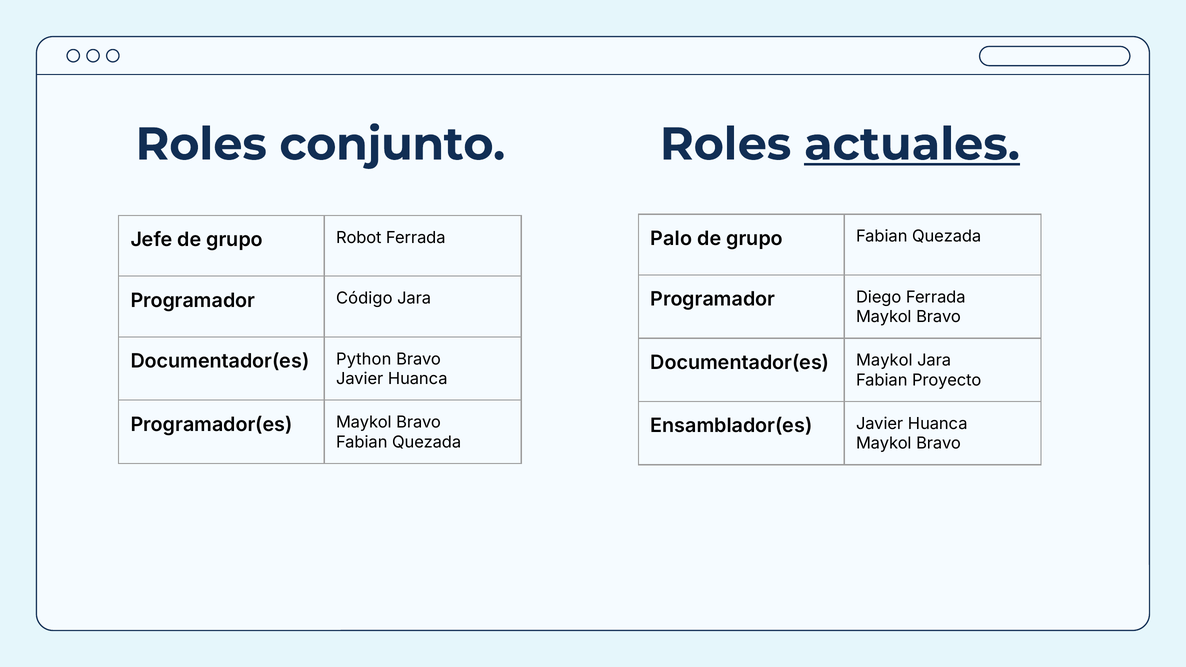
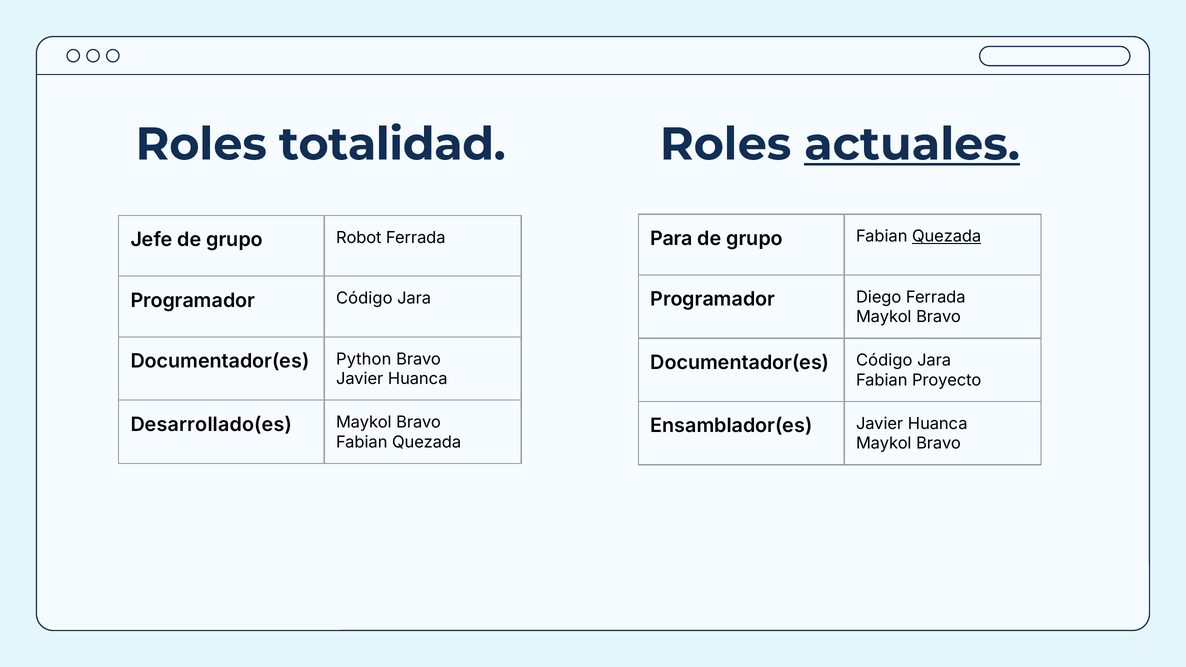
conjunto: conjunto -> totalidad (392, 144)
Palo: Palo -> Para (672, 239)
Quezada underline: none -> present (947, 236)
Documentador(es Maykol: Maykol -> Código (884, 360)
Programador(es: Programador(es -> Desarrollado(es (211, 425)
